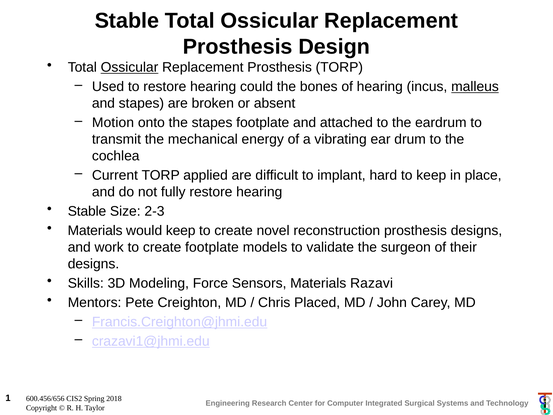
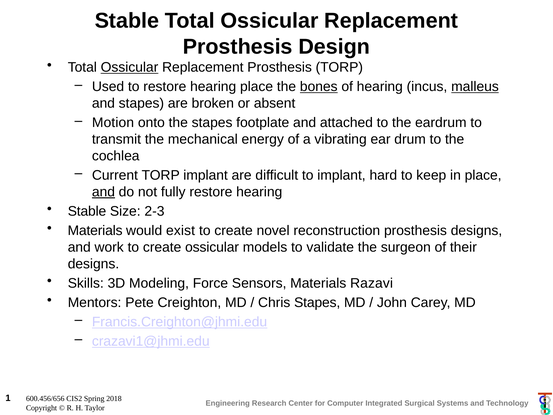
hearing could: could -> place (257, 87)
bones underline: none -> present (319, 87)
TORP applied: applied -> implant (206, 175)
and underline: none -> present (103, 192)
would keep: keep -> exist (181, 230)
create footplate: footplate -> ossicular (212, 247)
Chris Placed: Placed -> Stapes (317, 302)
